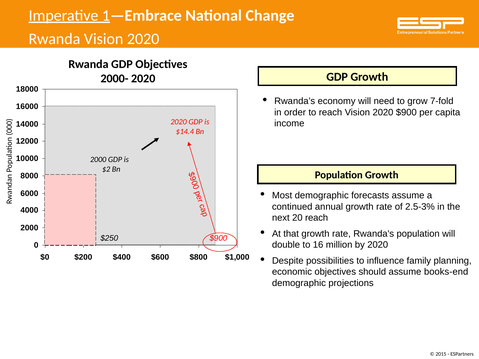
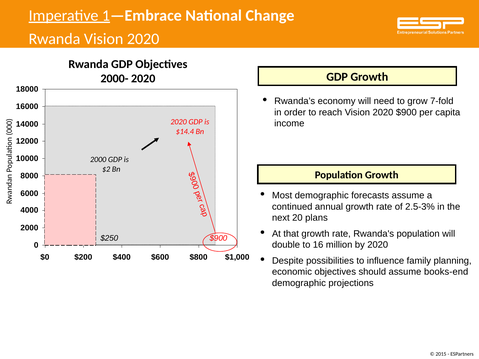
20 reach: reach -> plans (316, 218)
